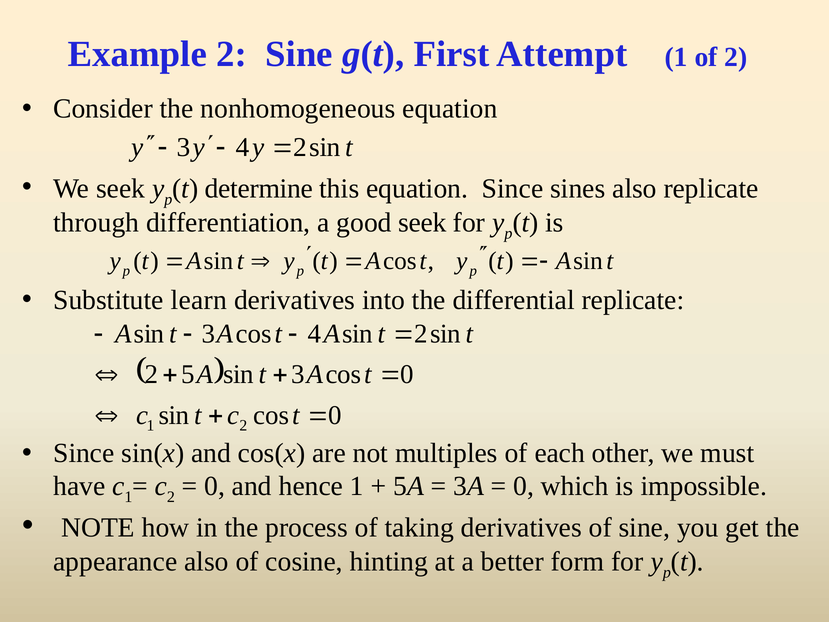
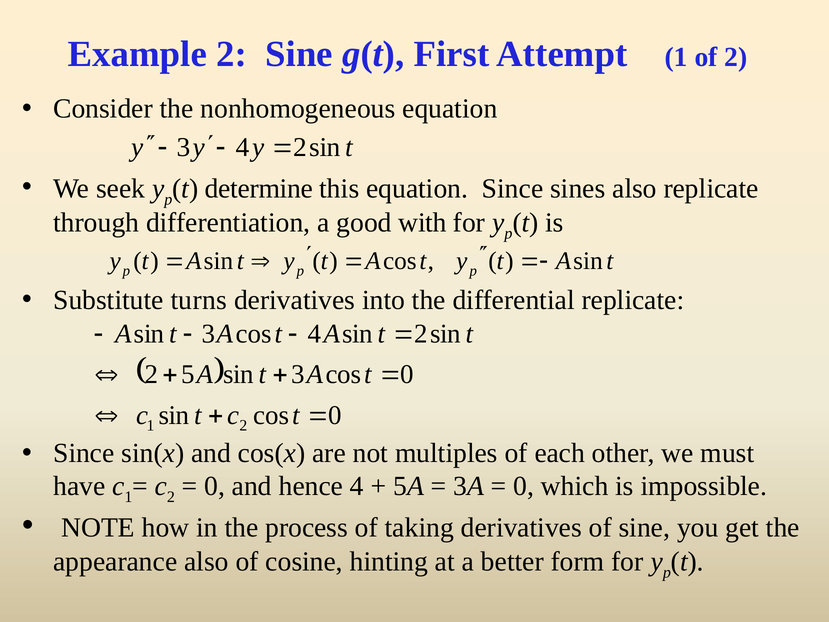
good seek: seek -> with (422, 222)
learn: learn -> turns (199, 300)
hence 1: 1 -> 4 (357, 486)
